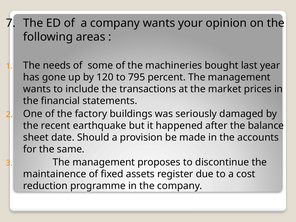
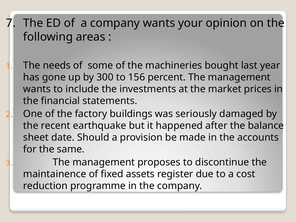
120: 120 -> 300 (105, 77)
795: 795 -> 156 (137, 77)
transactions: transactions -> investments (148, 89)
